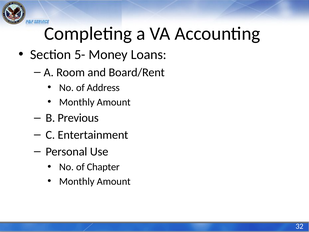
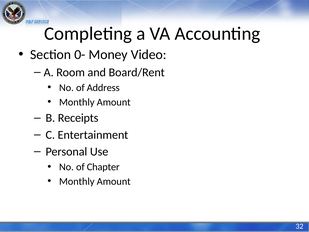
5-: 5- -> 0- (80, 55)
Loans: Loans -> Video (149, 55)
Previous: Previous -> Receipts (78, 118)
